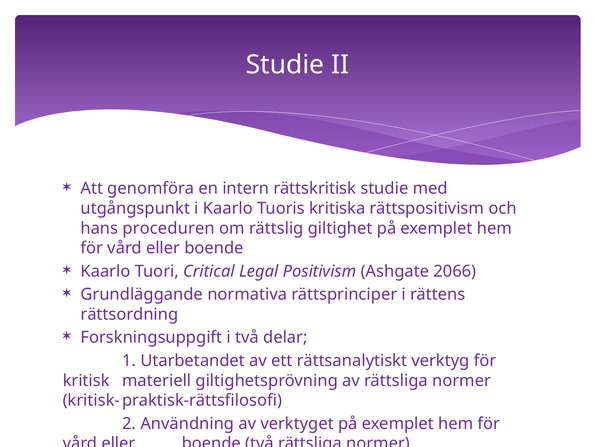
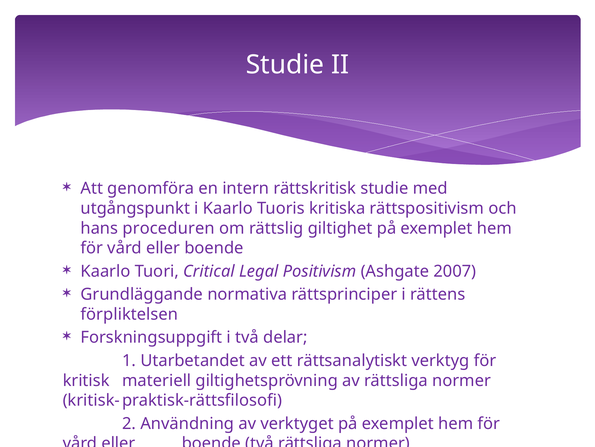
2066: 2066 -> 2007 (455, 271)
rättsordning: rättsordning -> förpliktelsen (129, 314)
